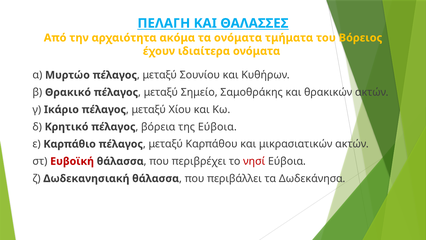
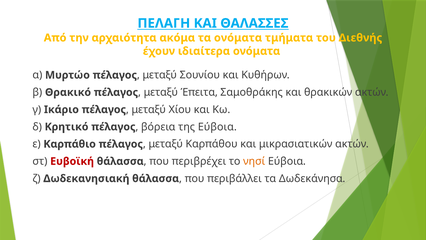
Βόρειος: Βόρειος -> Διεθνής (360, 38)
Σημείο: Σημείο -> Έπειτα (199, 92)
νησί colour: red -> orange (254, 161)
